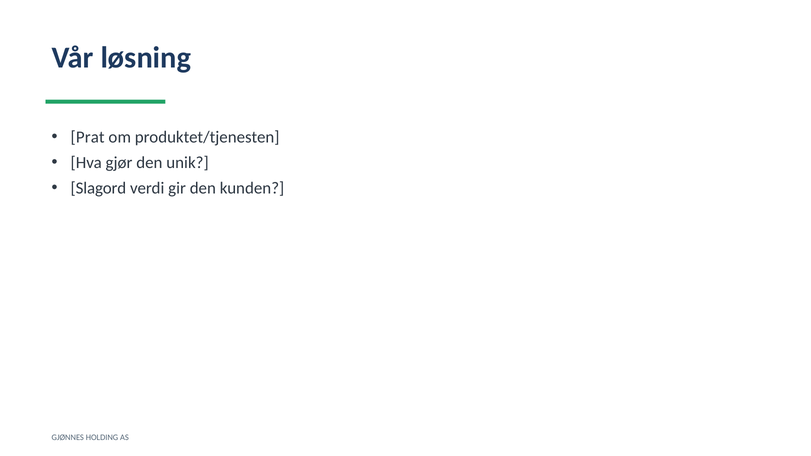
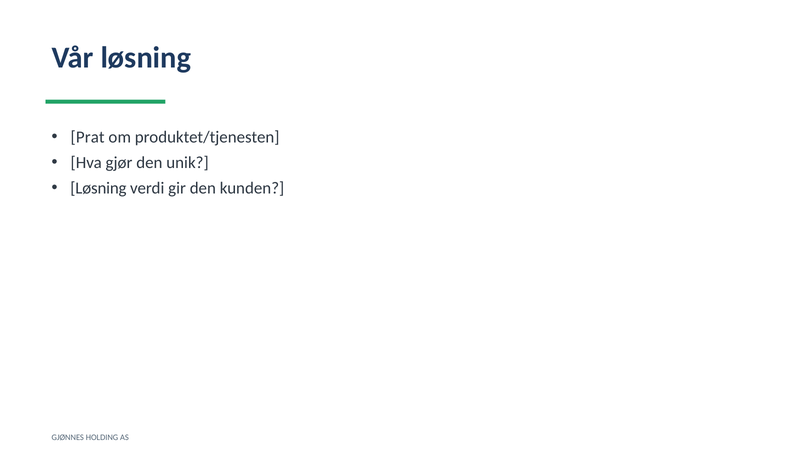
Slagord: Slagord -> Løsning (98, 188)
